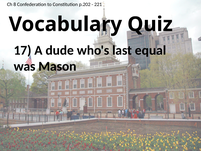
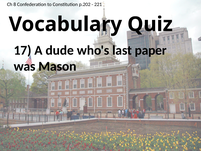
equal: equal -> paper (151, 50)
